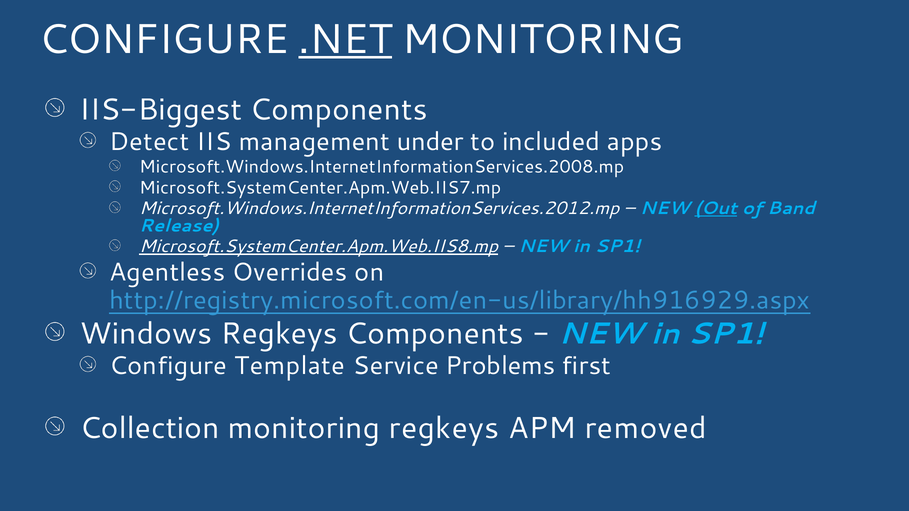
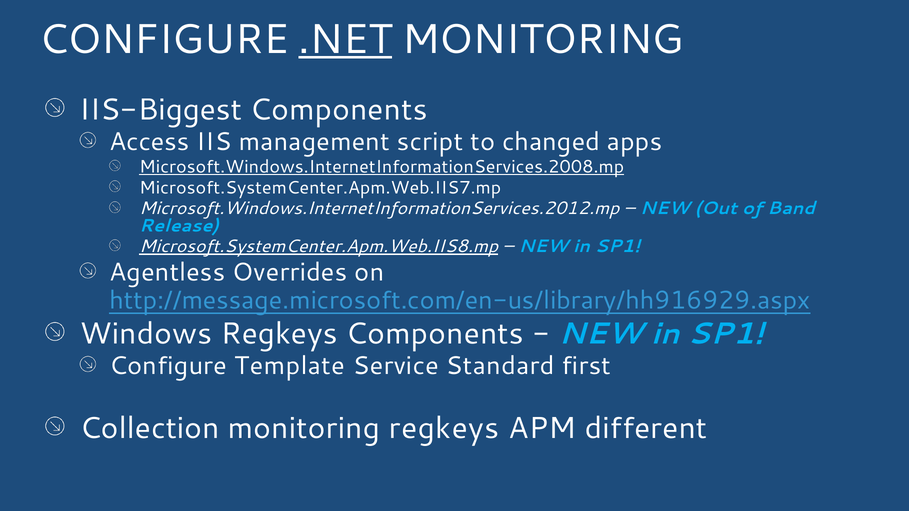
Detect: Detect -> Access (149, 142)
under: under -> script (430, 142)
included: included -> changed (551, 142)
Microsoft.Windows.InternetInformationServices.2008.mp underline: none -> present (382, 167)
Out underline: present -> none (716, 209)
http://registry.microsoft.com/en-us/library/hh916929.aspx: http://registry.microsoft.com/en-us/library/hh916929.aspx -> http://message.microsoft.com/en-us/library/hh916929.aspx (460, 301)
Problems: Problems -> Standard (500, 366)
removed: removed -> different (646, 429)
